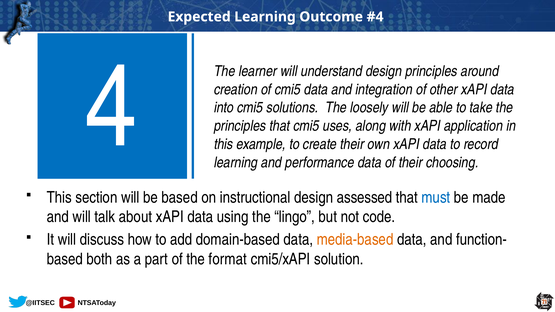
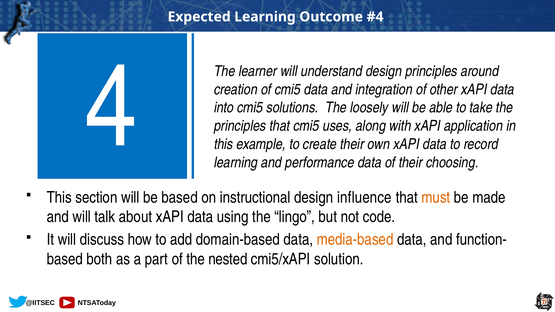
assessed: assessed -> influence (364, 198)
must colour: blue -> orange (436, 198)
format: format -> nested (228, 259)
